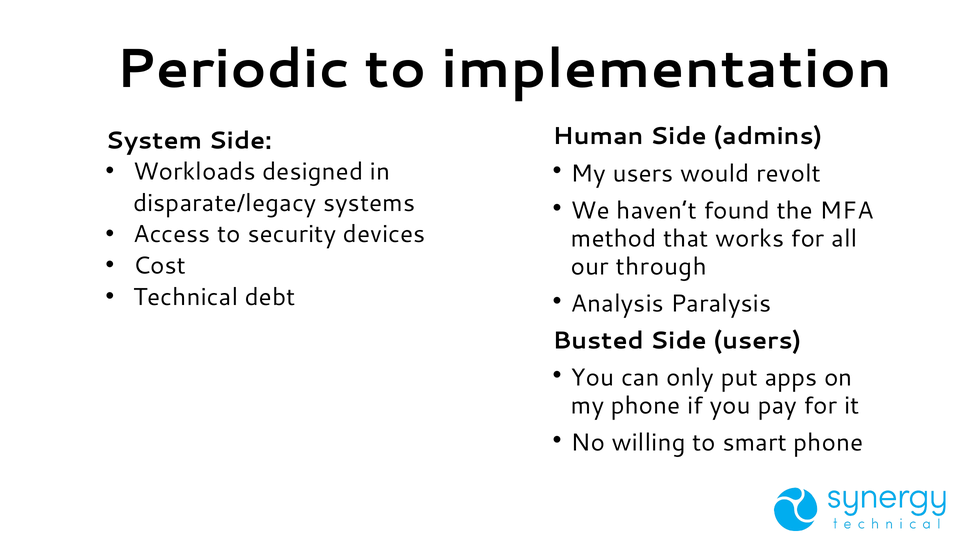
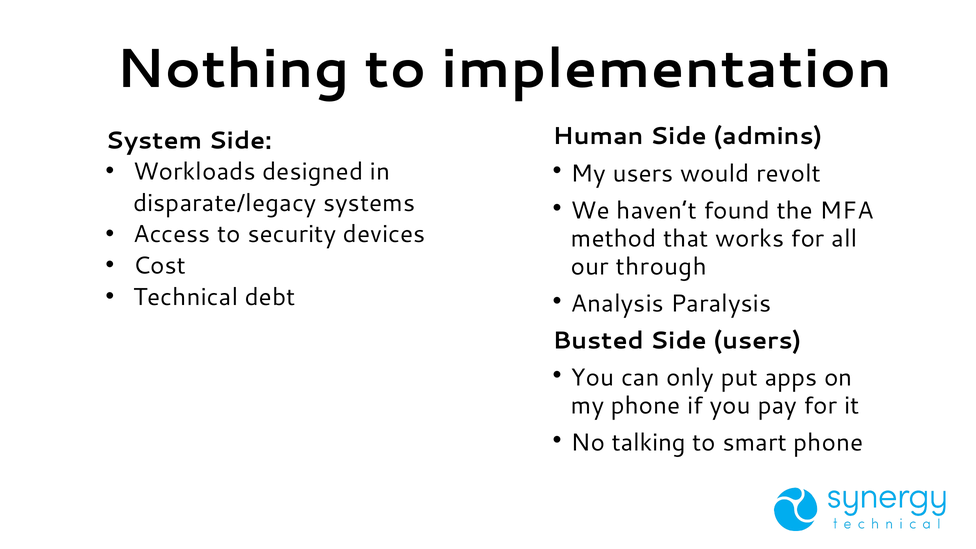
Periodic: Periodic -> Nothing (233, 69)
willing: willing -> talking (649, 443)
